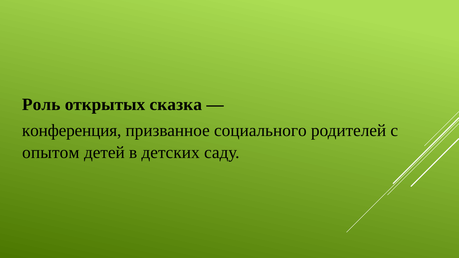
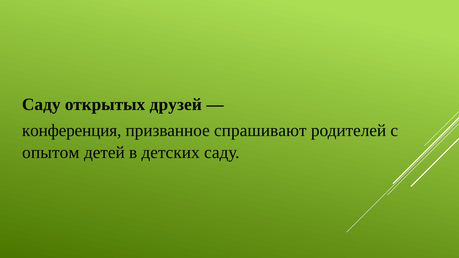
Роль: Роль -> Саду (41, 105)
сказка: сказка -> друзей (176, 105)
социального: социального -> спрашивают (260, 131)
